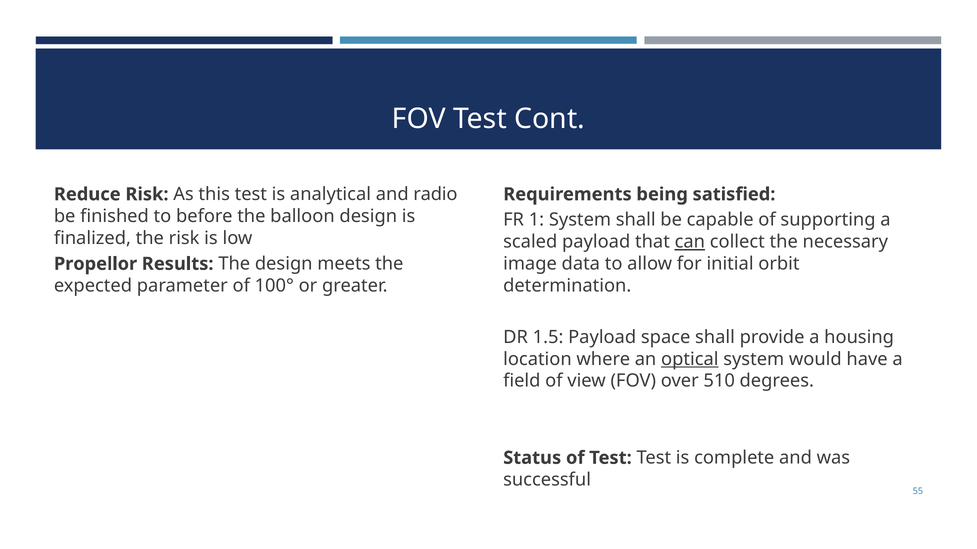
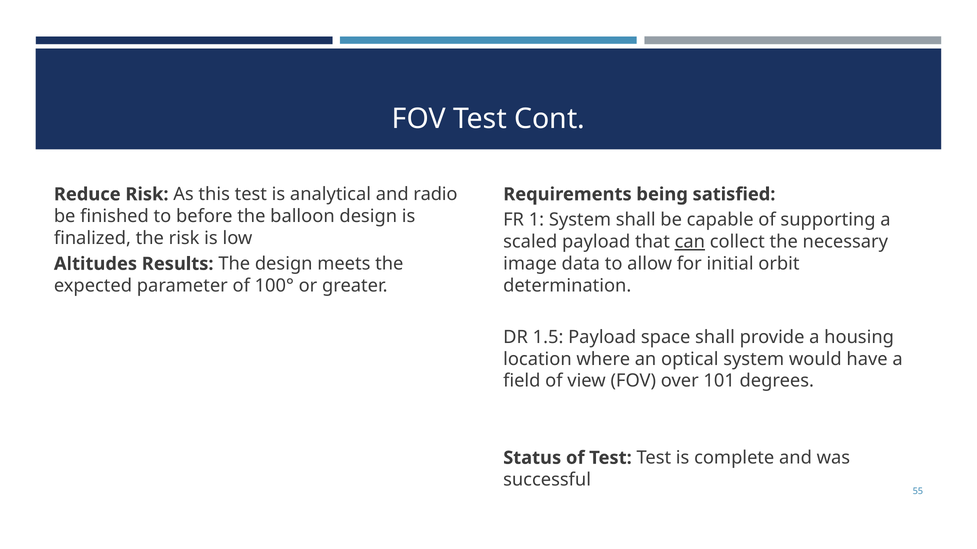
Propellor: Propellor -> Altitudes (95, 264)
optical underline: present -> none (690, 359)
510: 510 -> 101 (719, 381)
